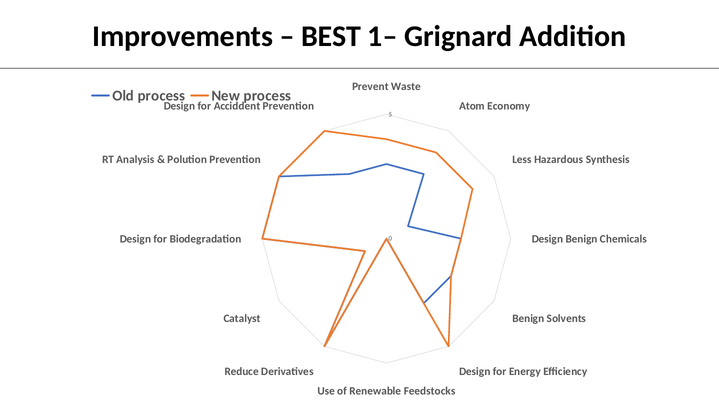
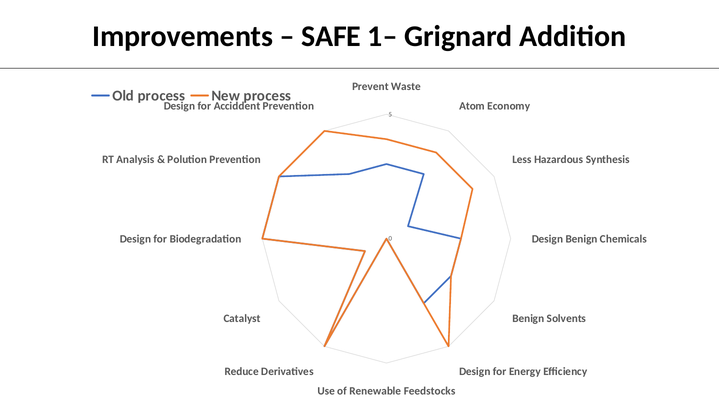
BEST: BEST -> SAFE (331, 36)
